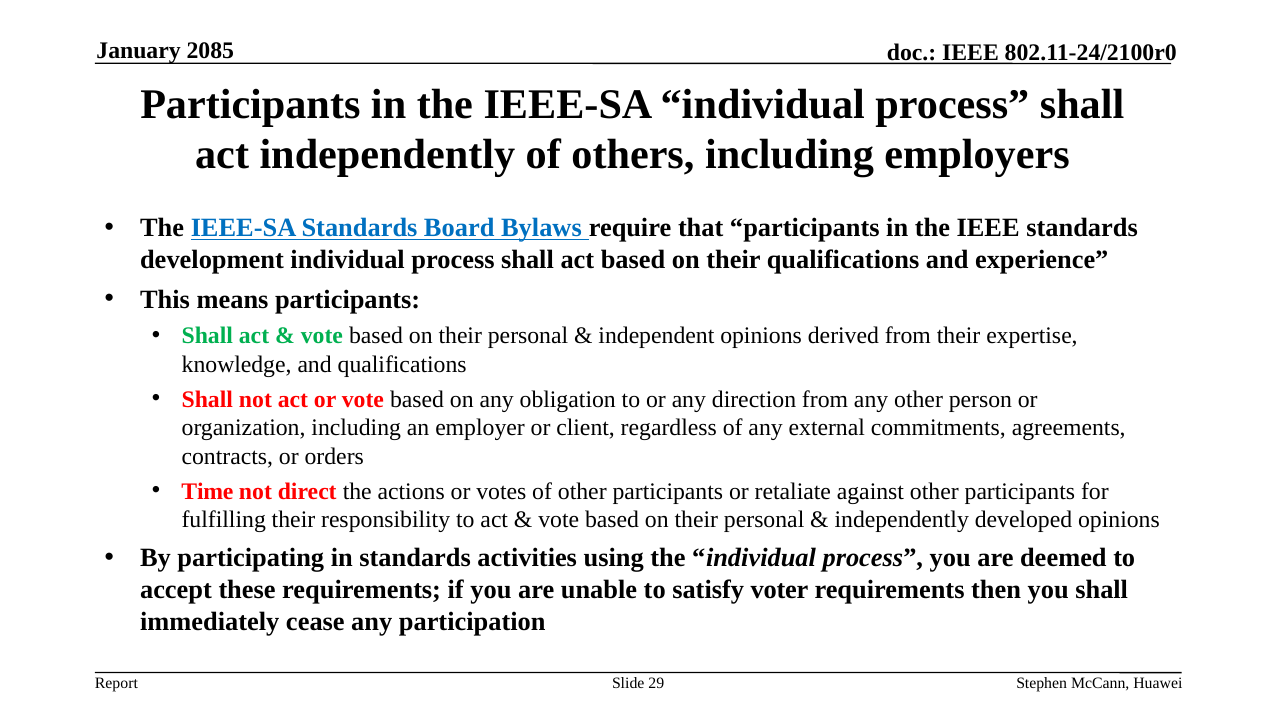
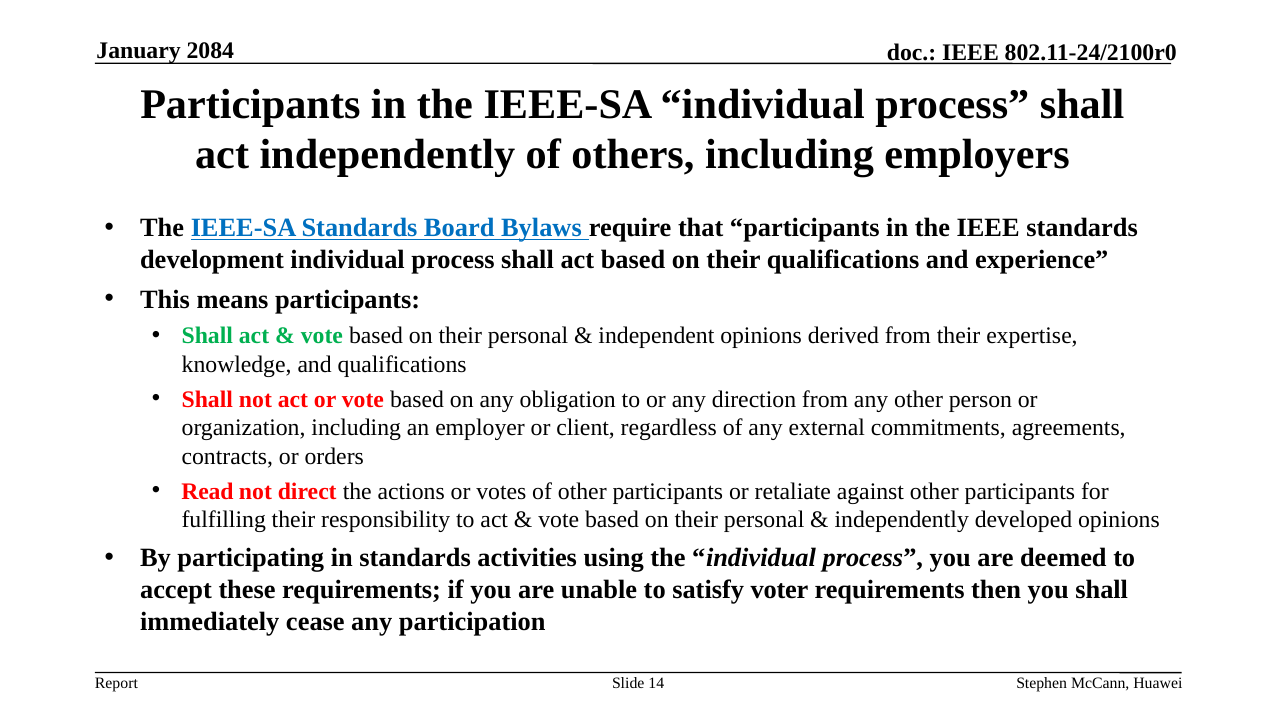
2085: 2085 -> 2084 (210, 50)
Time: Time -> Read (207, 491)
29: 29 -> 14 (656, 683)
